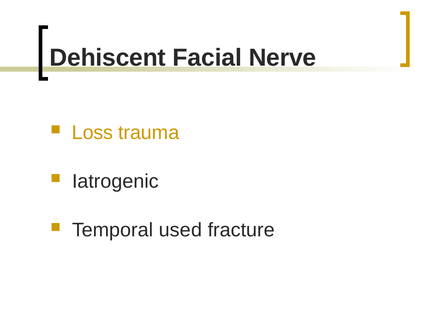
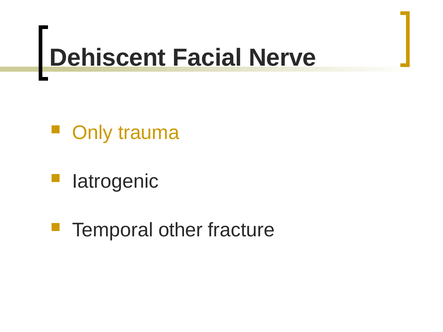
Loss: Loss -> Only (92, 133)
used: used -> other (181, 230)
